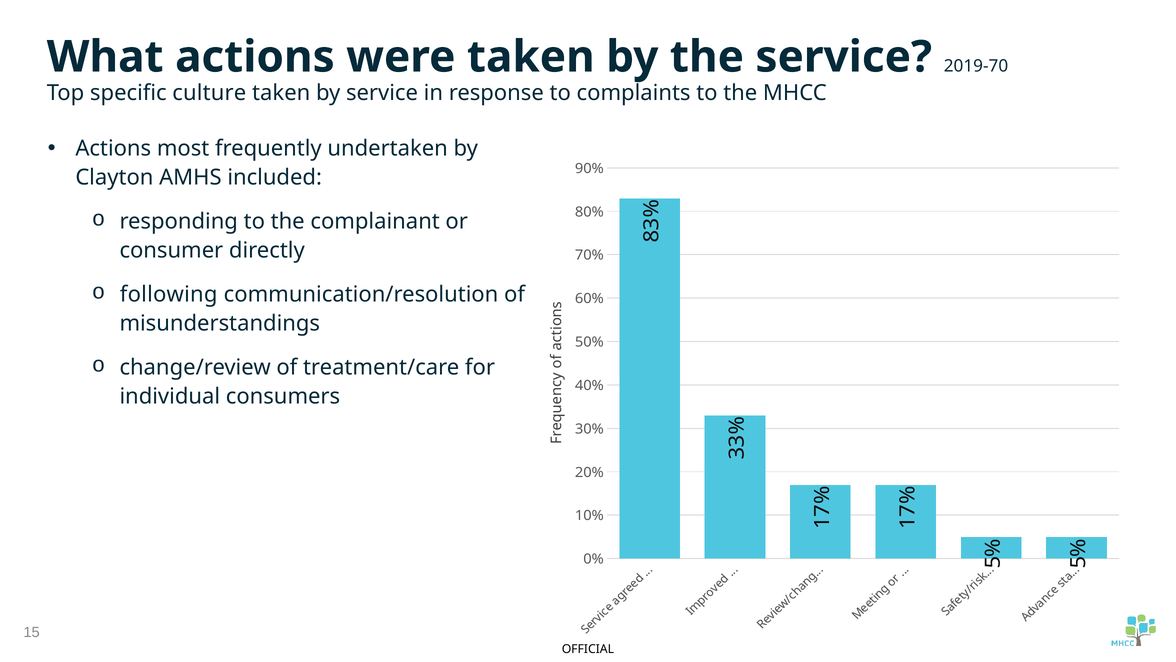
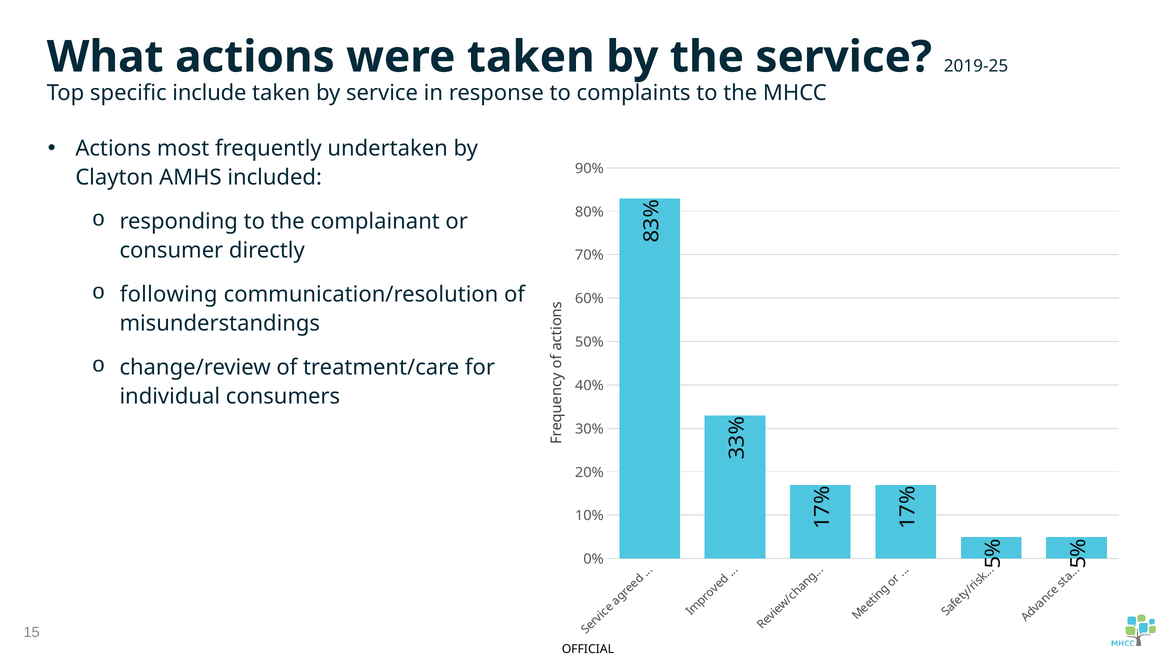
2019-70: 2019-70 -> 2019-25 (976, 66)
culture: culture -> include (209, 93)
